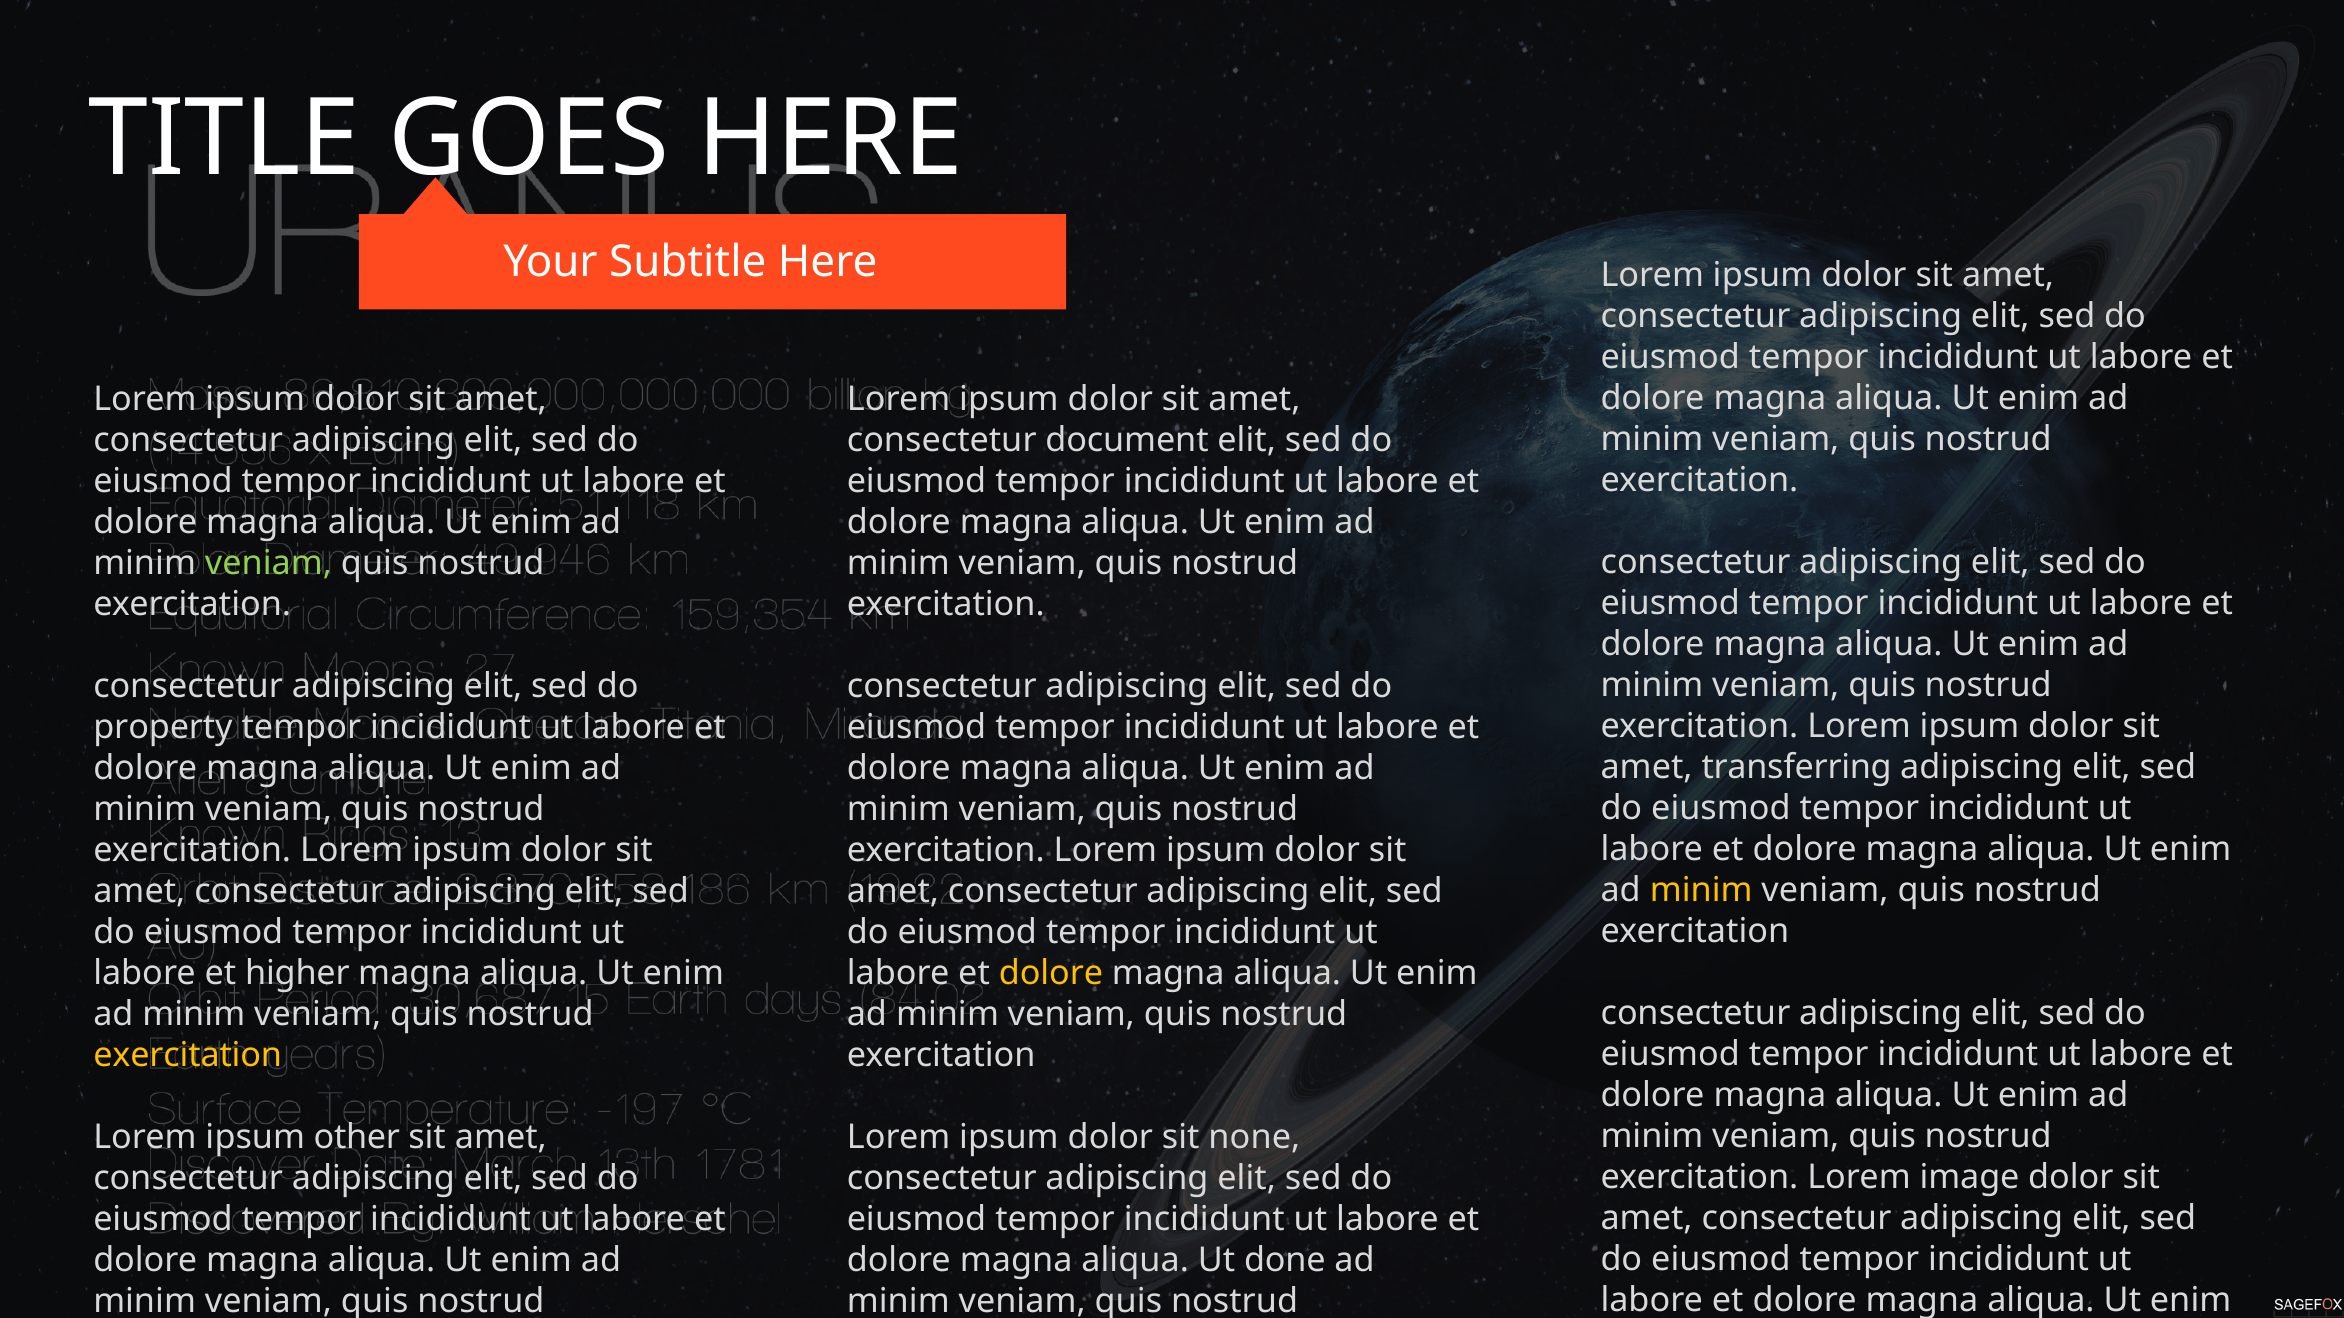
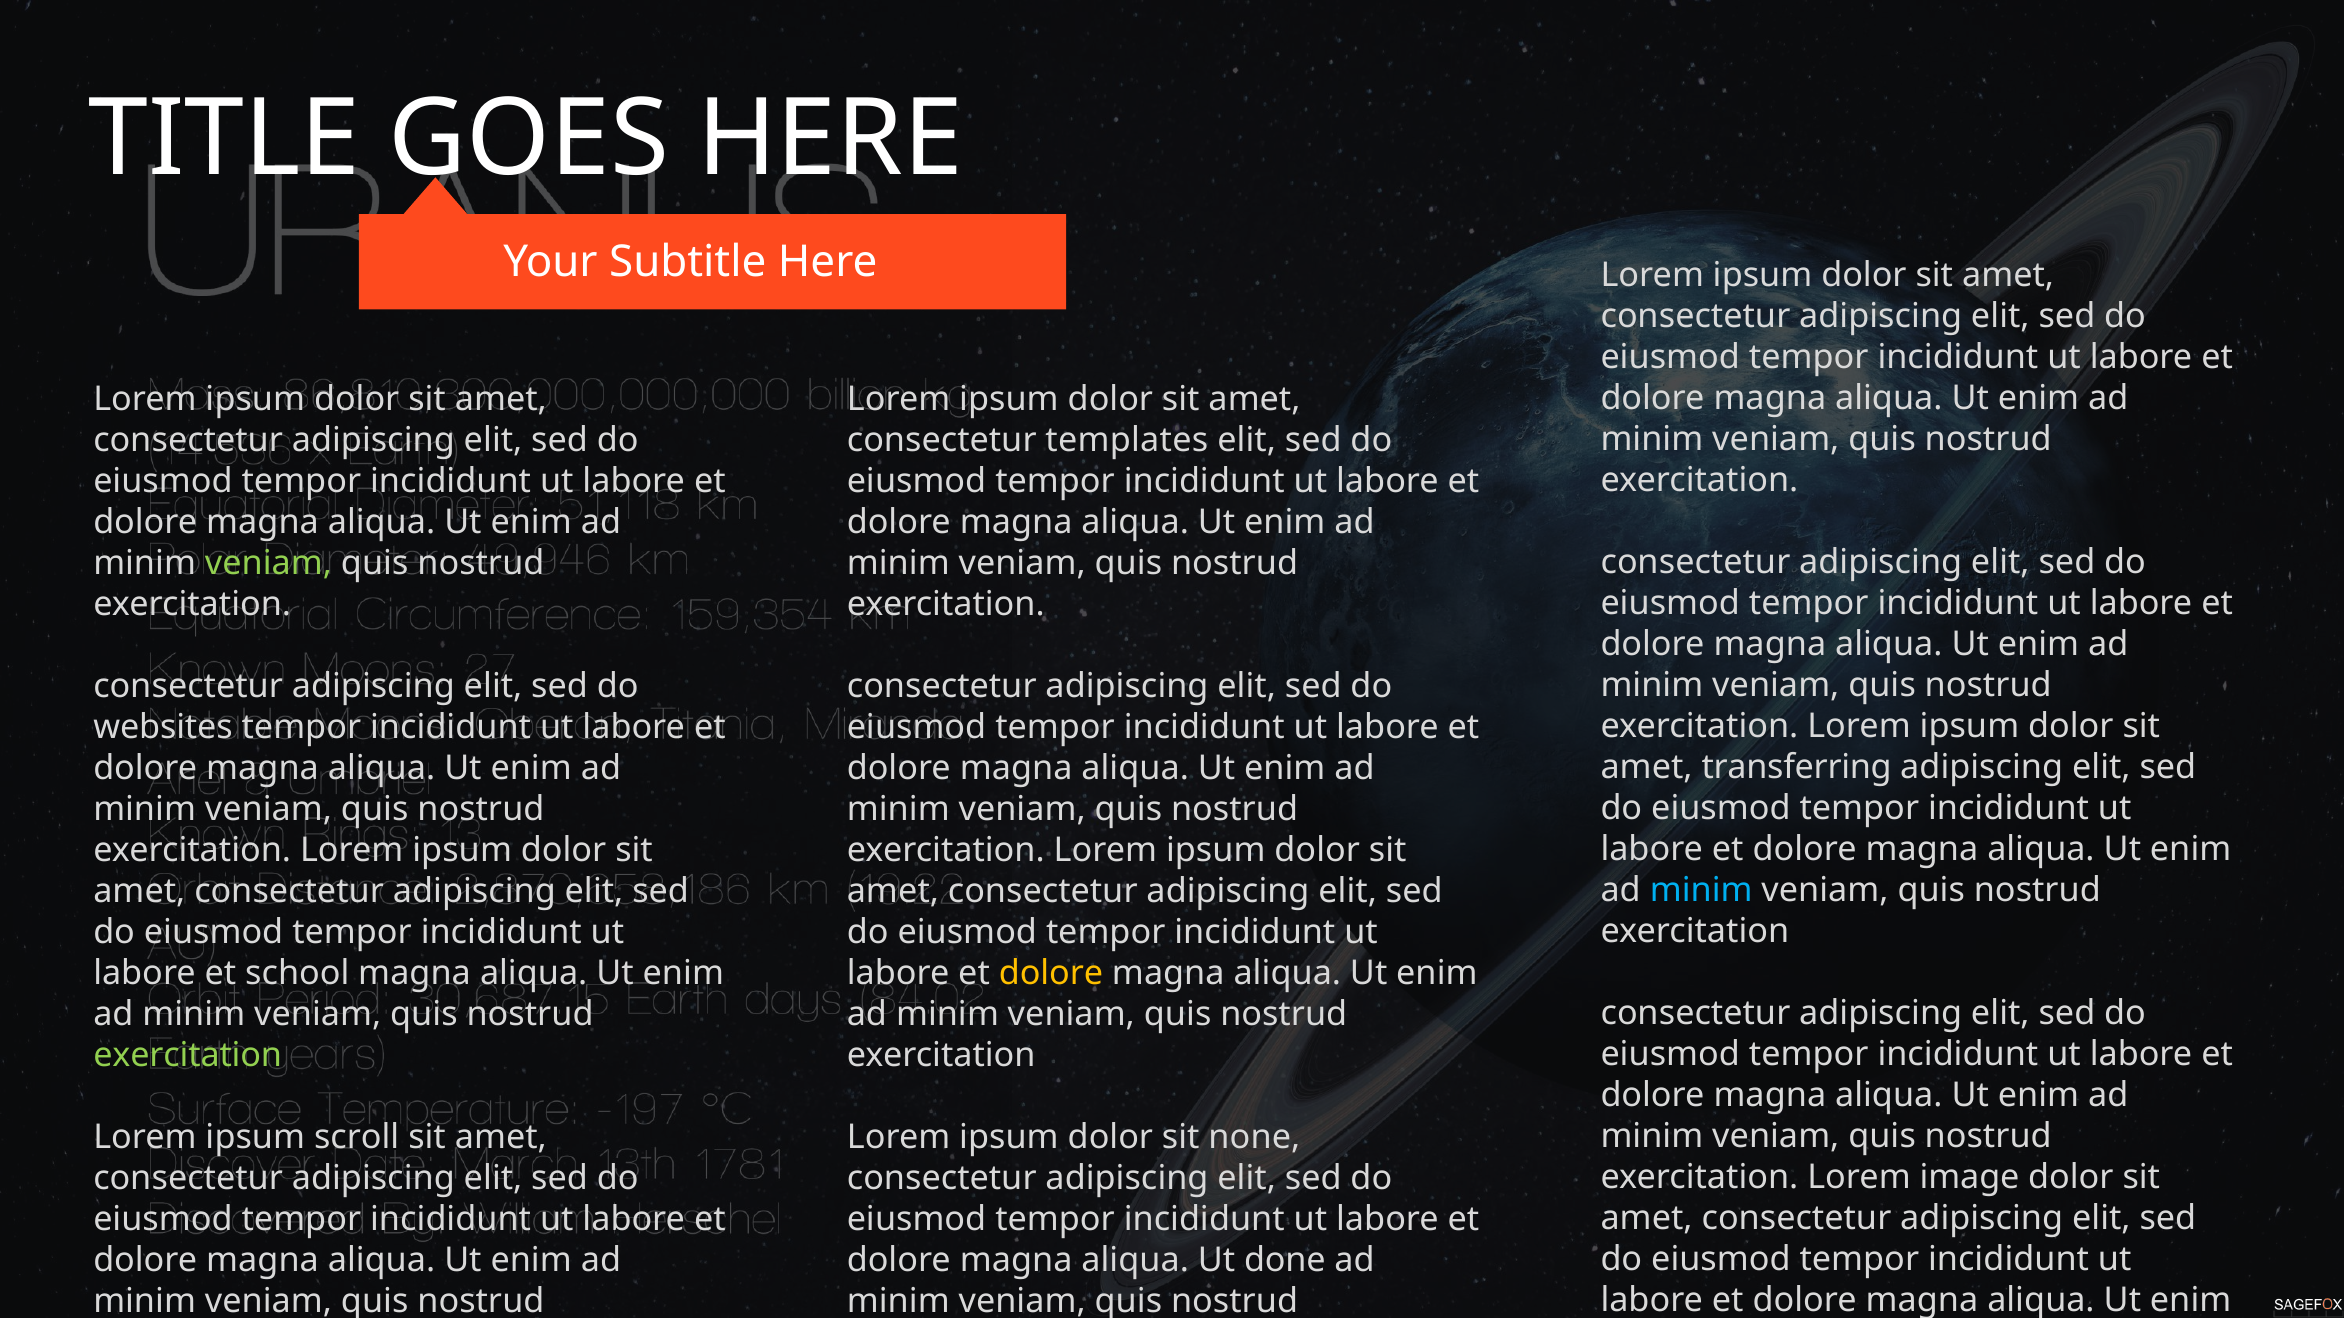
document: document -> templates (1127, 440)
property: property -> websites (163, 727)
minim colour: yellow -> light blue (1701, 890)
higher: higher -> school (297, 974)
exercitation colour: yellow -> light green (188, 1056)
other: other -> scroll (357, 1138)
